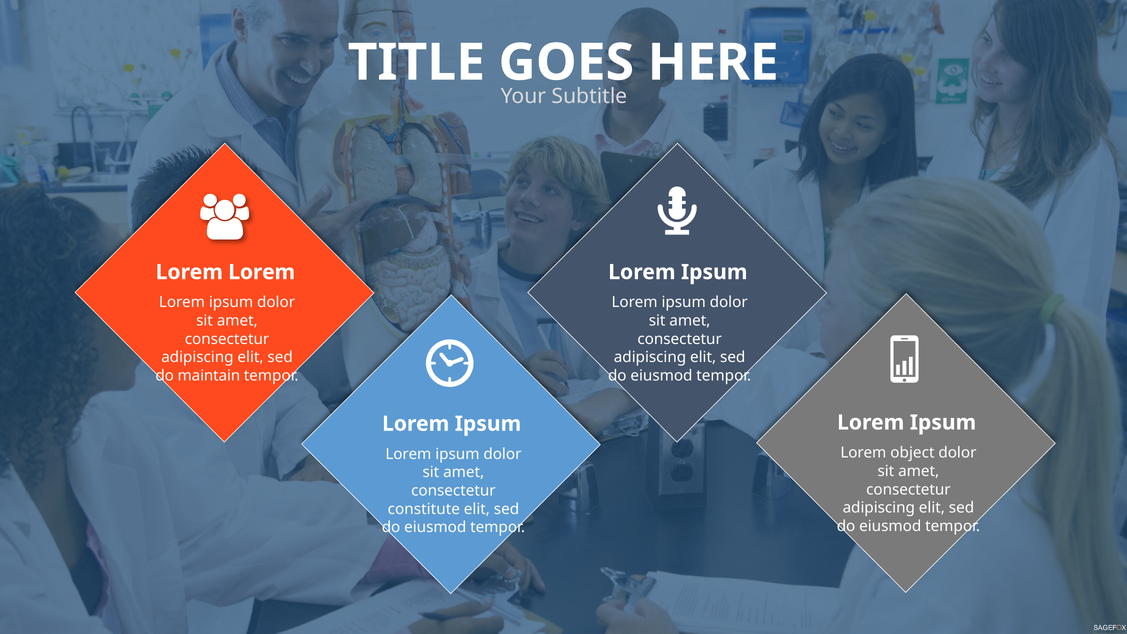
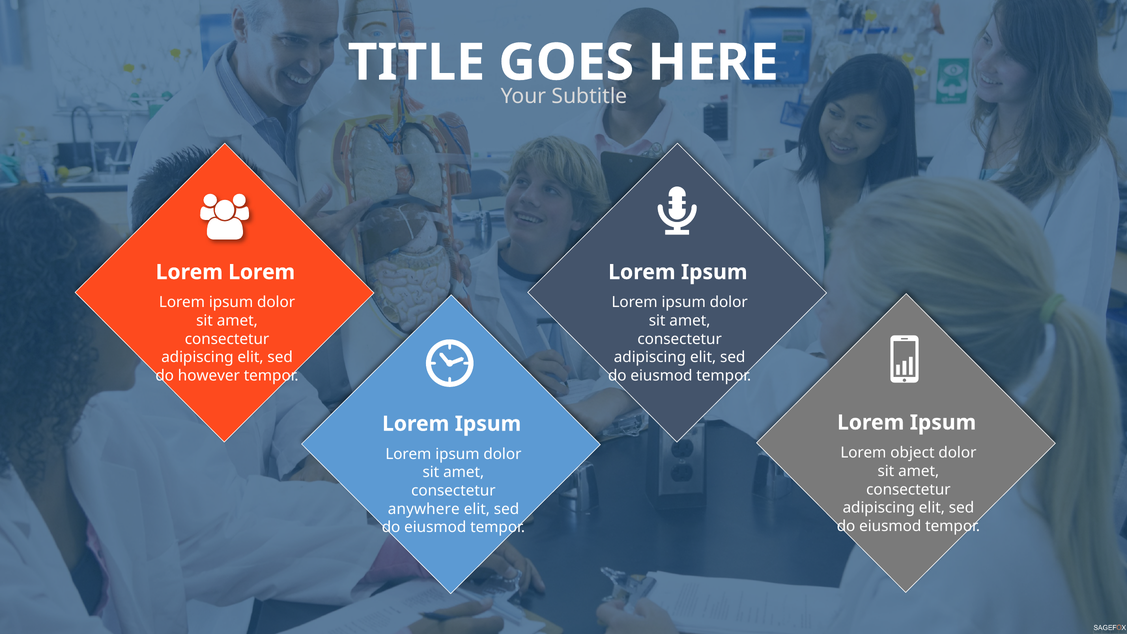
maintain: maintain -> however (209, 376)
constitute: constitute -> anywhere (424, 509)
